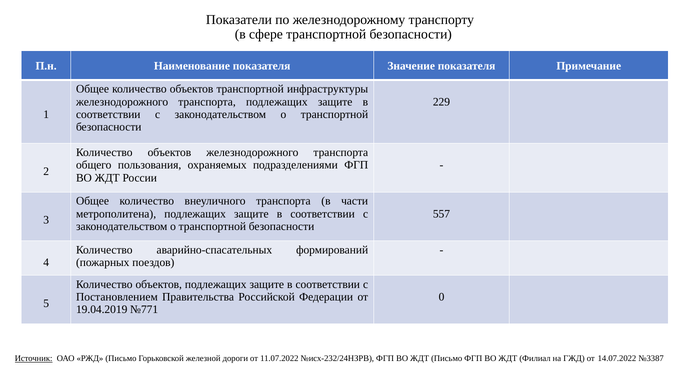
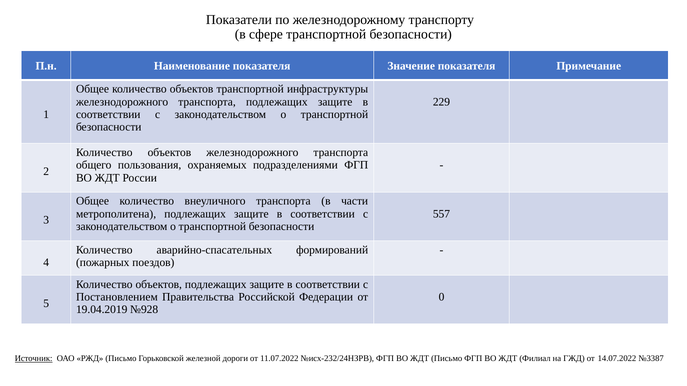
№771: №771 -> №928 (144, 310)
